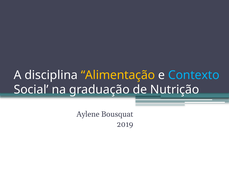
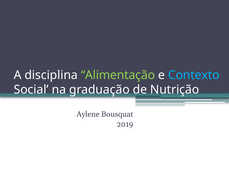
Alimentação colour: yellow -> light green (118, 75)
